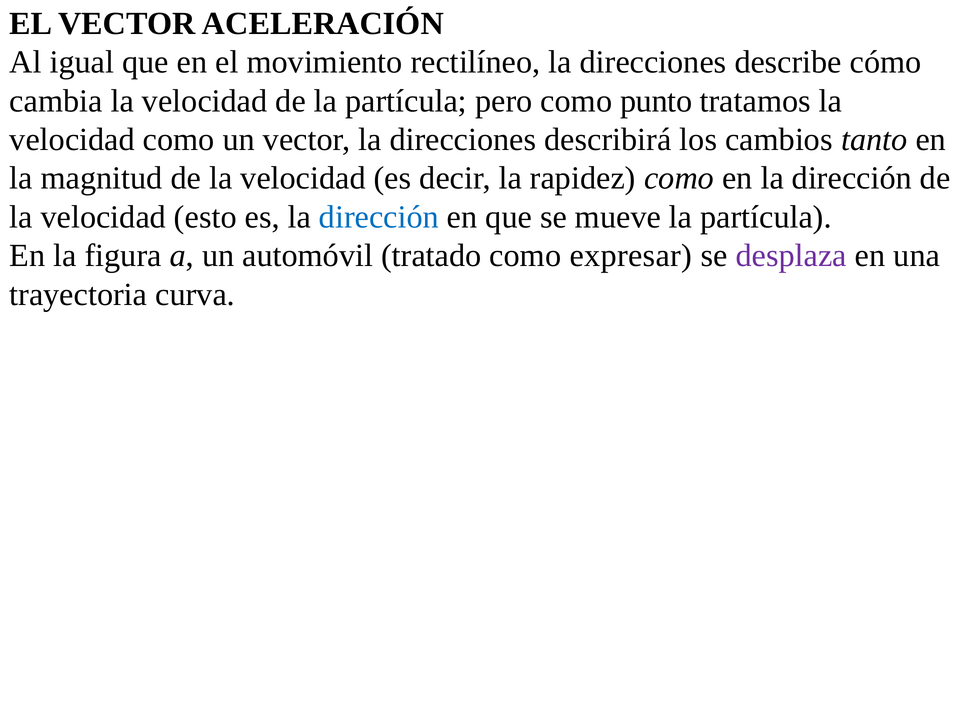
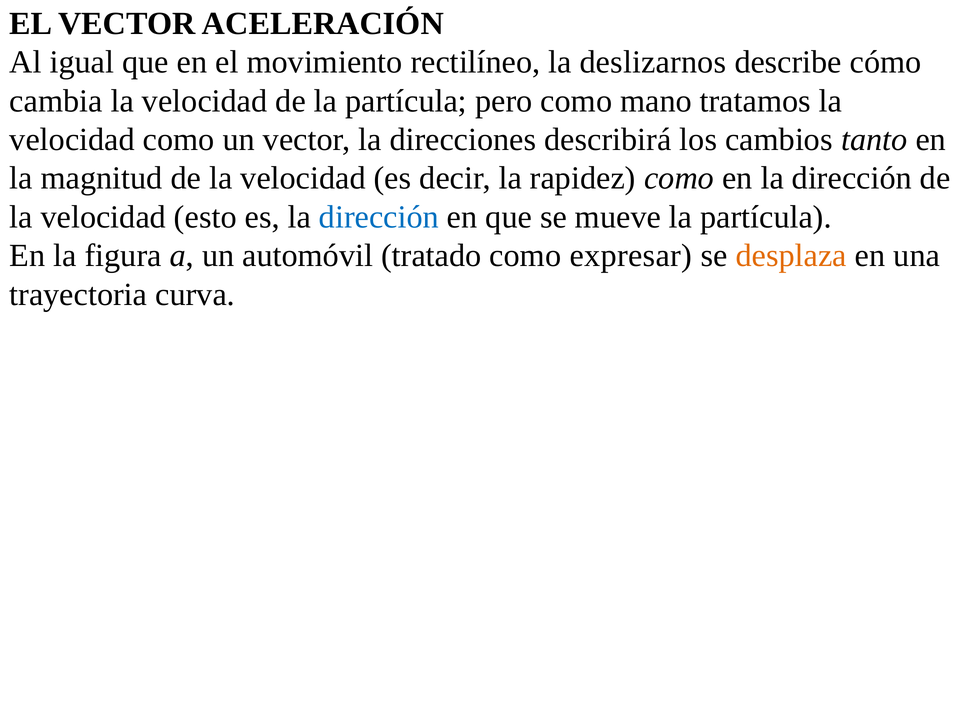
rectilíneo la direcciones: direcciones -> deslizarnos (653, 62)
punto: punto -> mano (656, 101)
desplaza colour: purple -> orange (791, 256)
